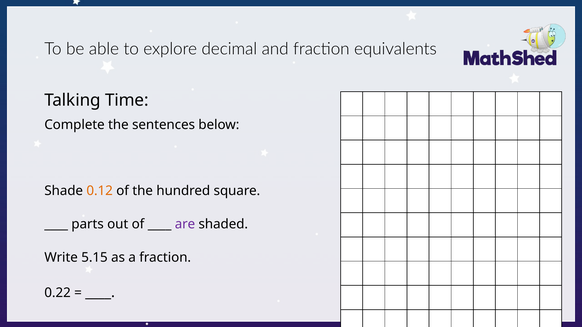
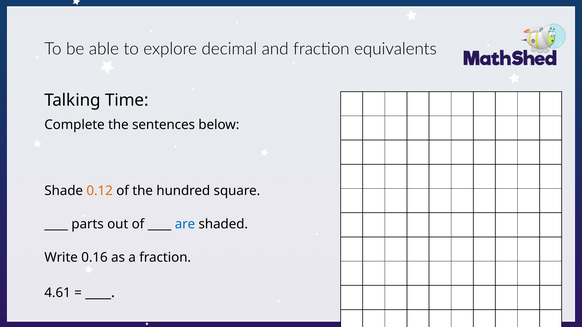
are colour: purple -> blue (185, 224)
5.15: 5.15 -> 0.16 (95, 258)
0.22: 0.22 -> 4.61 (58, 293)
